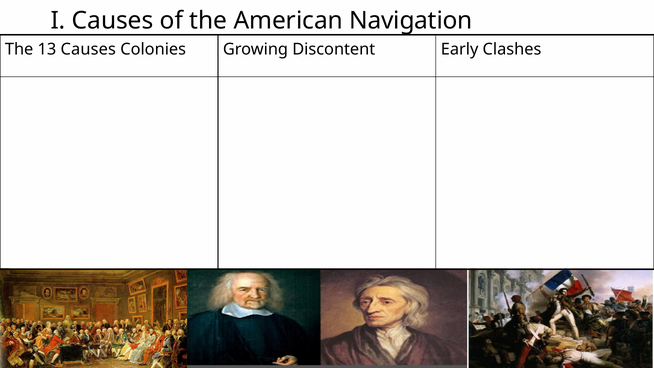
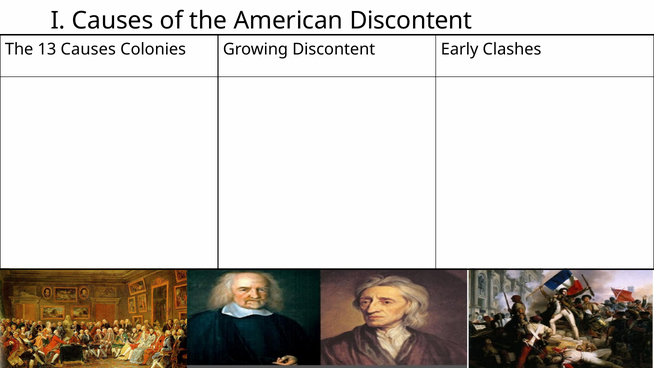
American Navigation: Navigation -> Discontent (411, 21)
